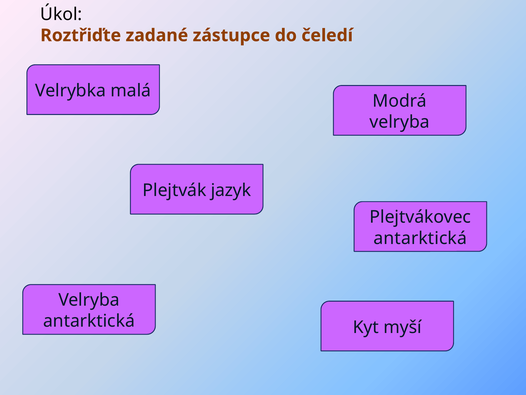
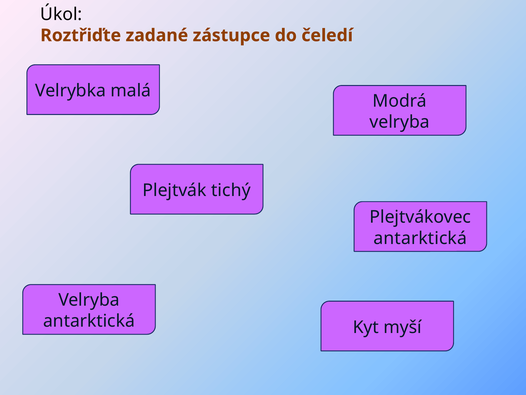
jazyk: jazyk -> tichý (231, 190)
